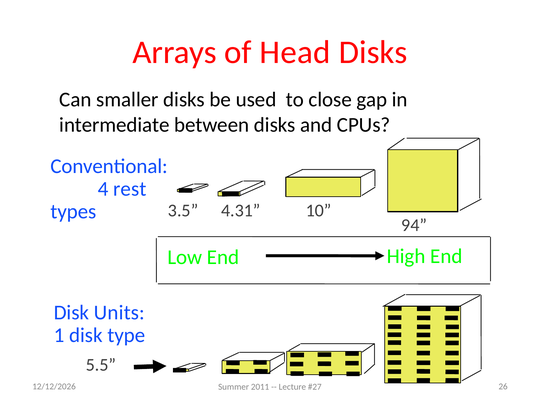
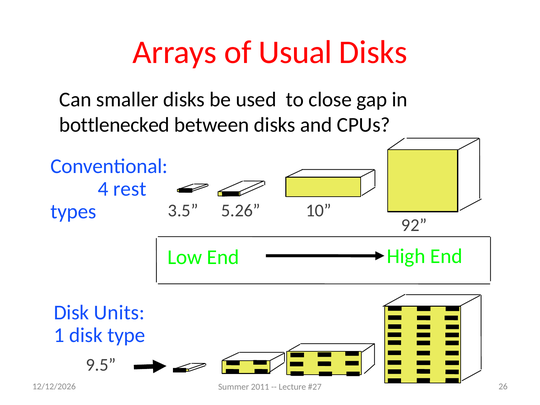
Head: Head -> Usual (295, 52)
intermediate: intermediate -> bottlenecked (114, 125)
4.31: 4.31 -> 5.26 (241, 211)
94: 94 -> 92 (414, 225)
5.5: 5.5 -> 9.5 (101, 365)
